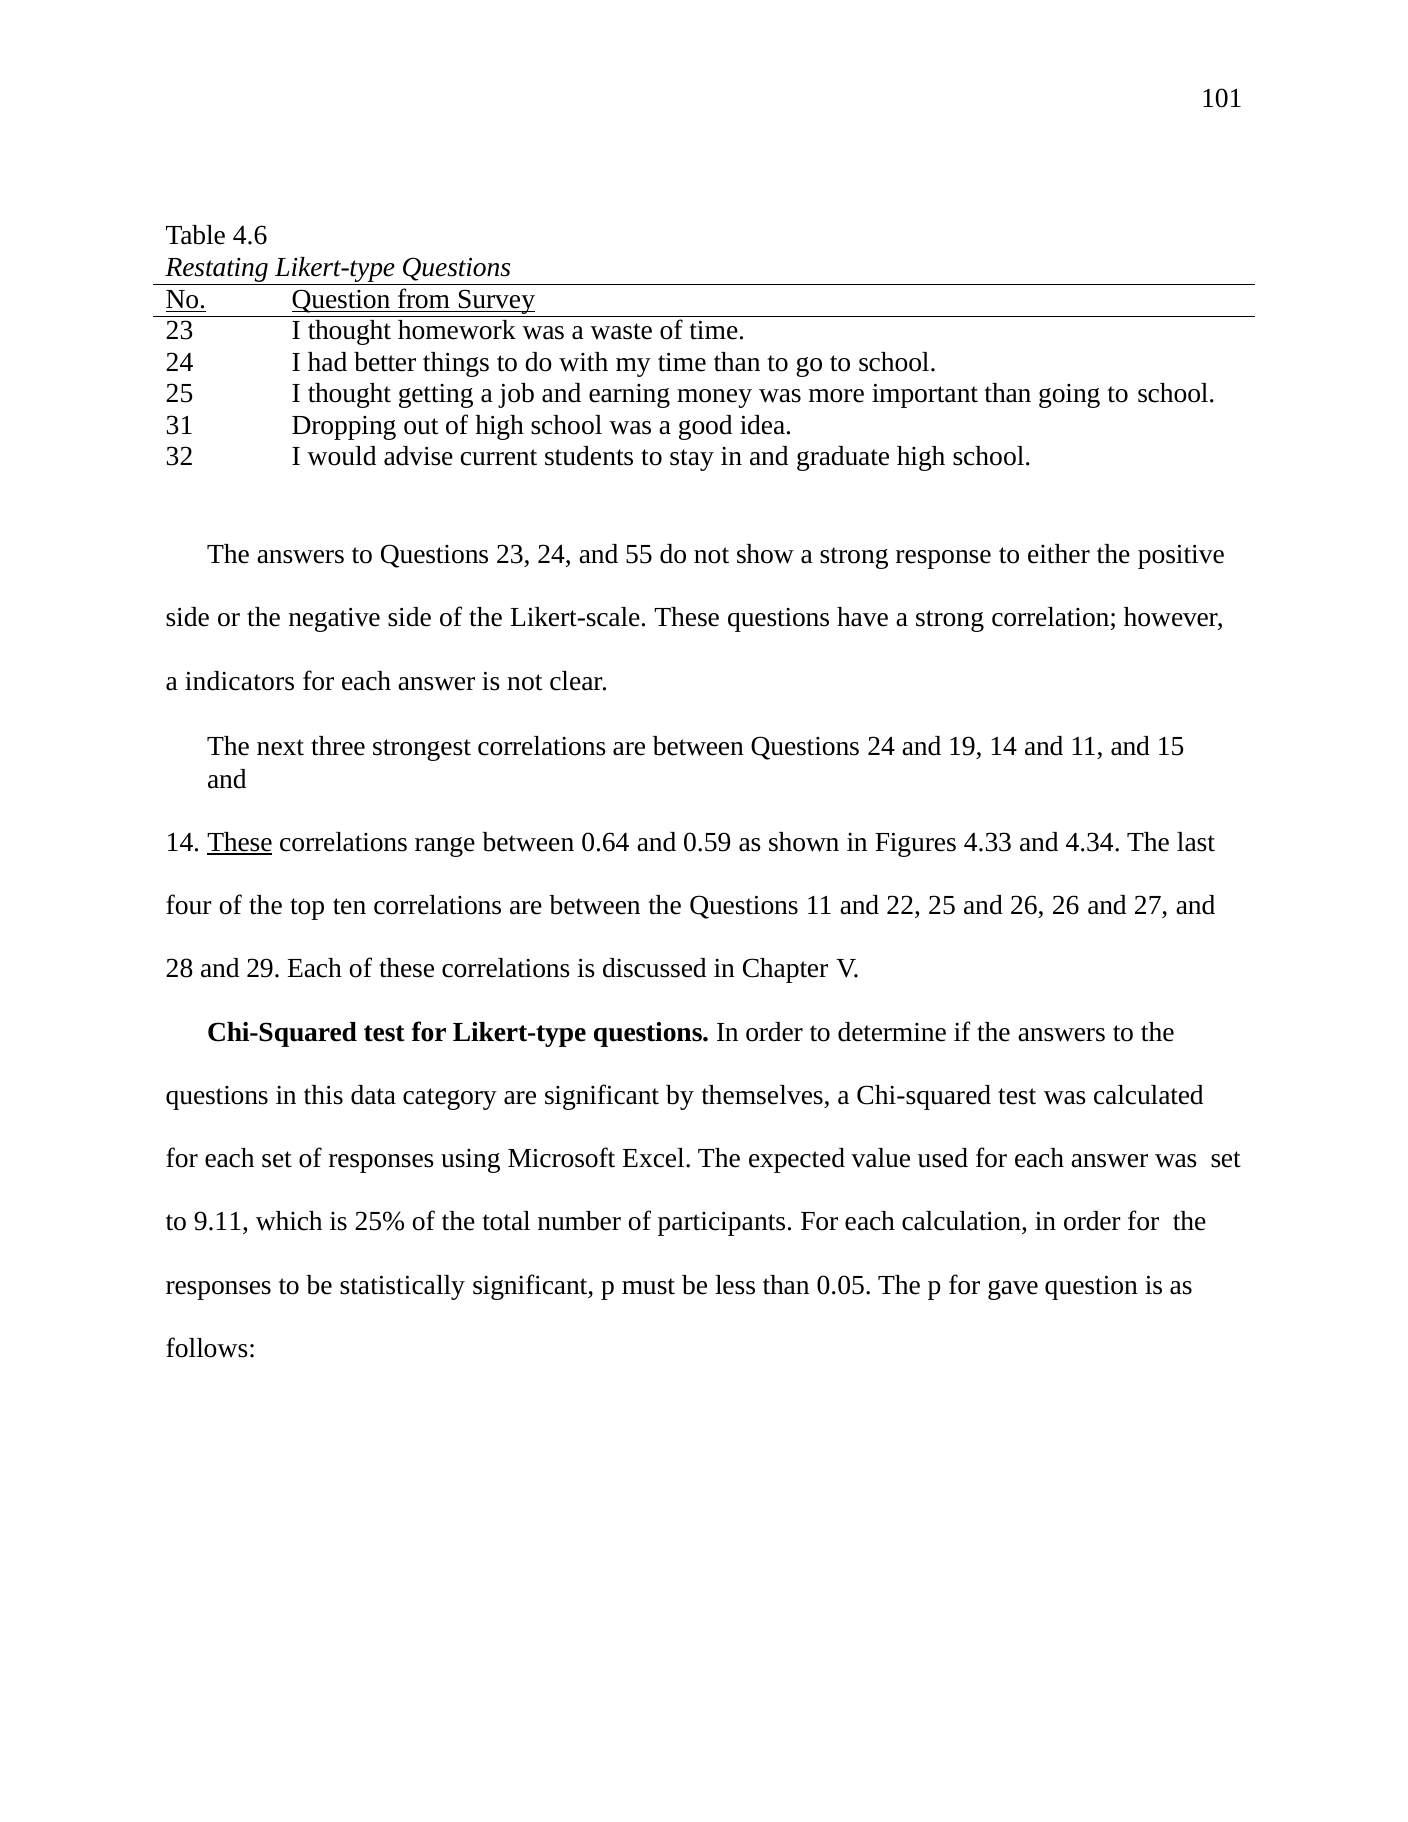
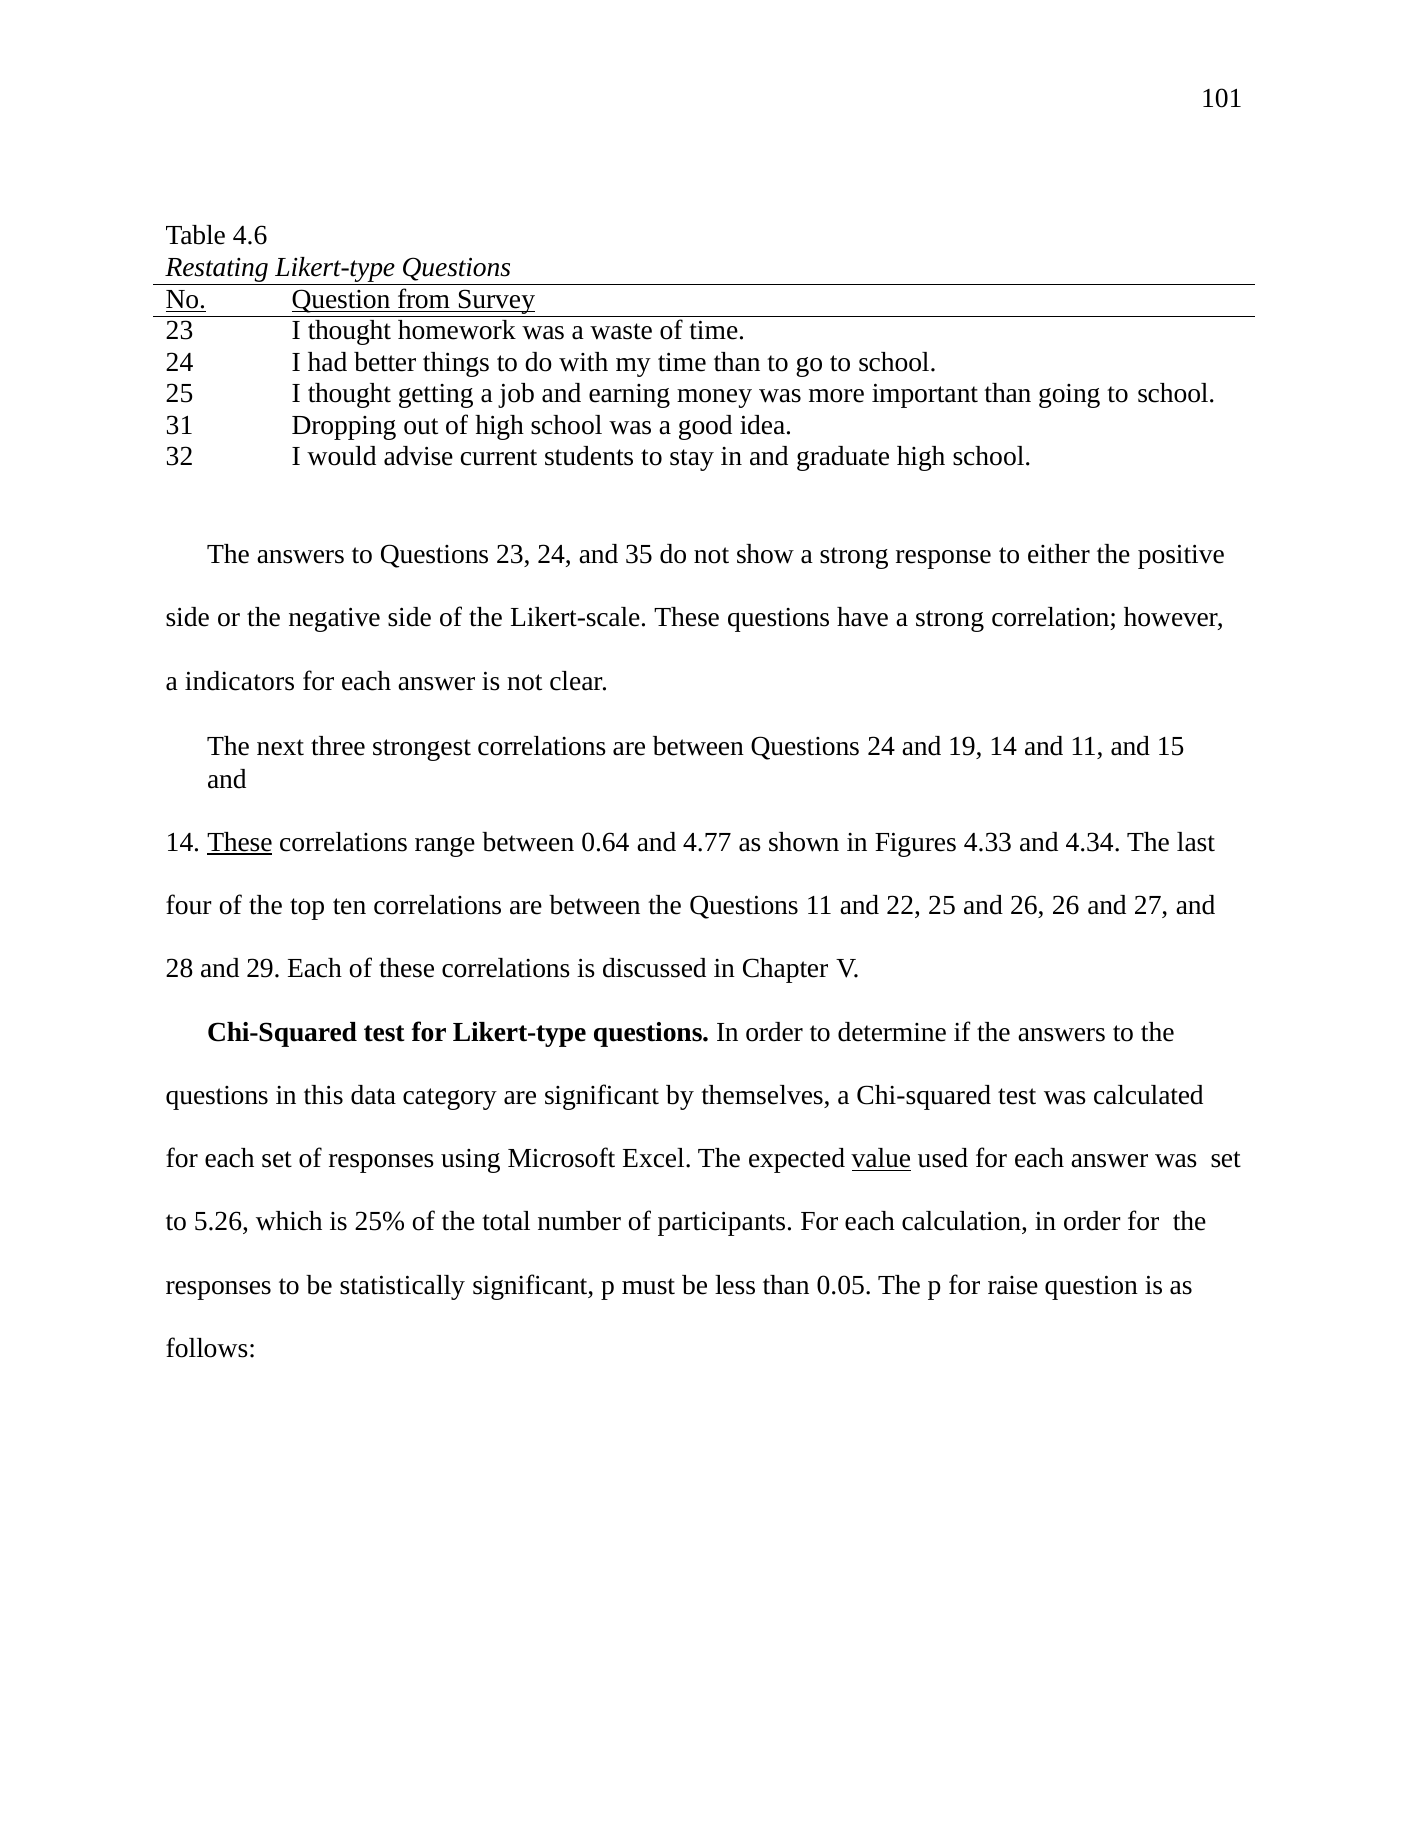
55: 55 -> 35 (639, 555)
0.59: 0.59 -> 4.77 (707, 842)
value underline: none -> present (881, 1159)
9.11: 9.11 -> 5.26 (221, 1222)
gave: gave -> raise (1013, 1285)
